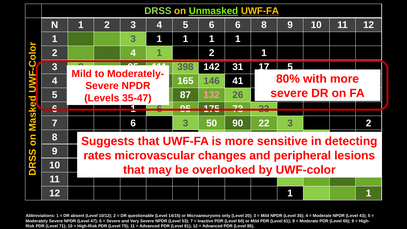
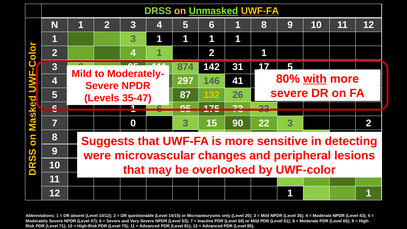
5 6 6: 6 -> 1 (238, 25)
398: 398 -> 874 (185, 67)
with underline: none -> present (315, 79)
165: 165 -> 297 (185, 81)
132 colour: pink -> yellow (212, 95)
7 6: 6 -> 0 (133, 123)
50: 50 -> 15 (212, 123)
rates: rates -> were (97, 155)
